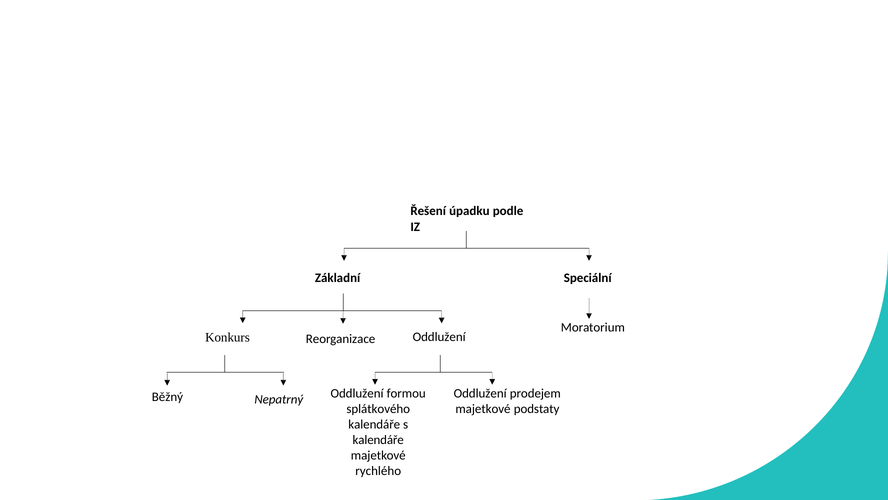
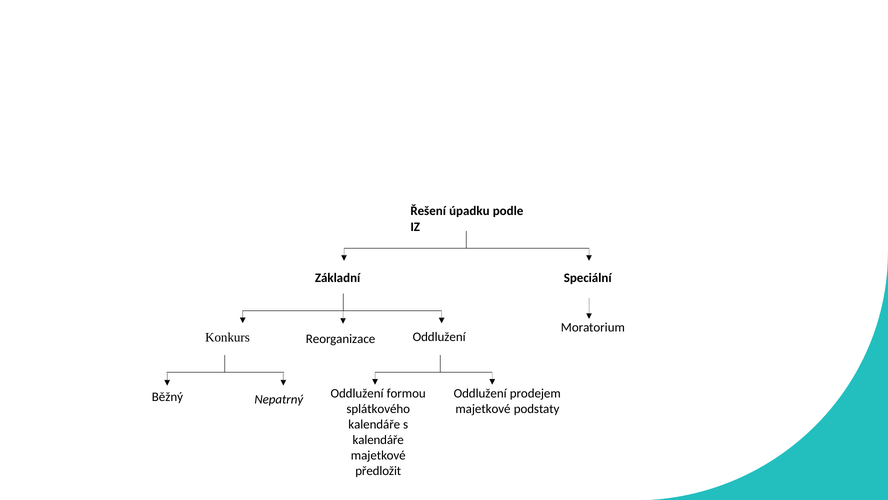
rychlého: rychlého -> předložit (378, 471)
